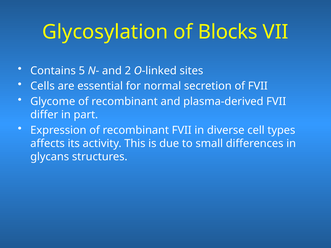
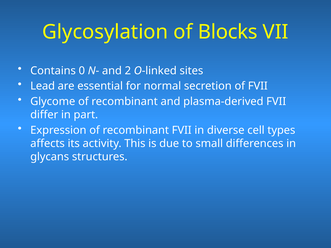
5: 5 -> 0 (82, 71)
Cells: Cells -> Lead (43, 86)
